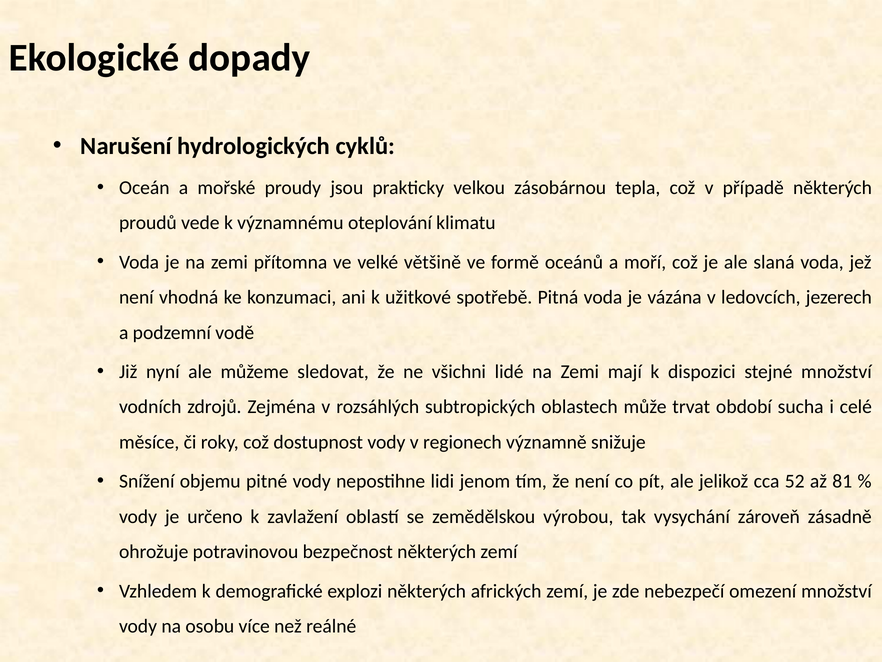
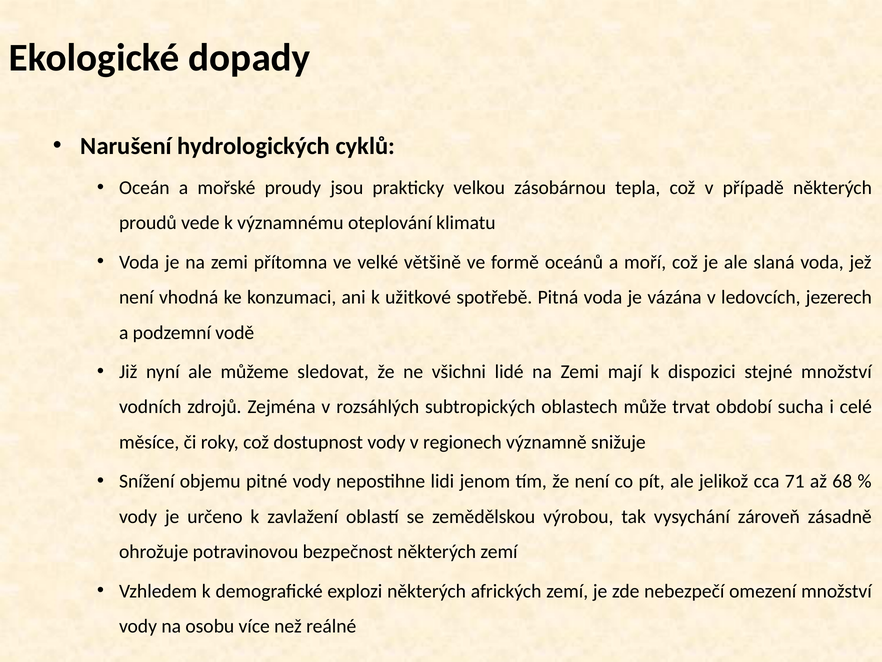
52: 52 -> 71 (795, 481)
81: 81 -> 68 (842, 481)
